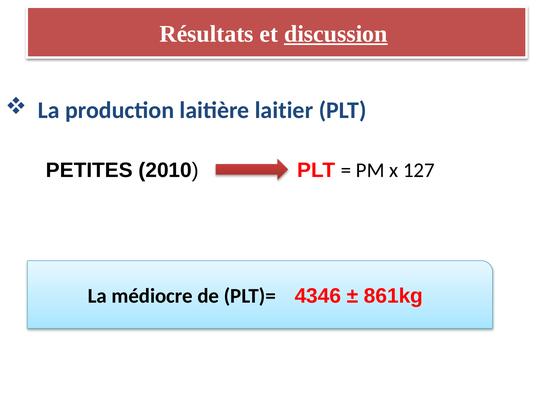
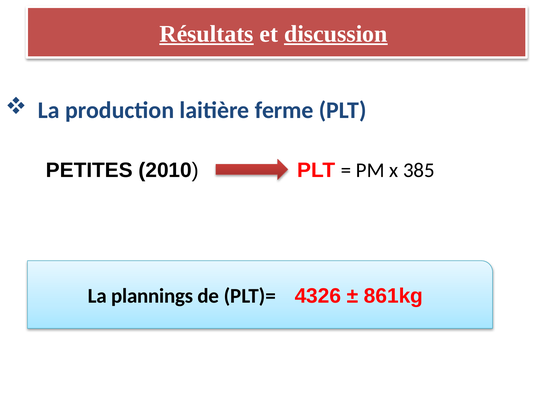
Résultats underline: none -> present (207, 34)
laitier: laitier -> ferme (284, 110)
127: 127 -> 385 (419, 170)
médiocre: médiocre -> plannings (152, 296)
4346: 4346 -> 4326 (318, 296)
